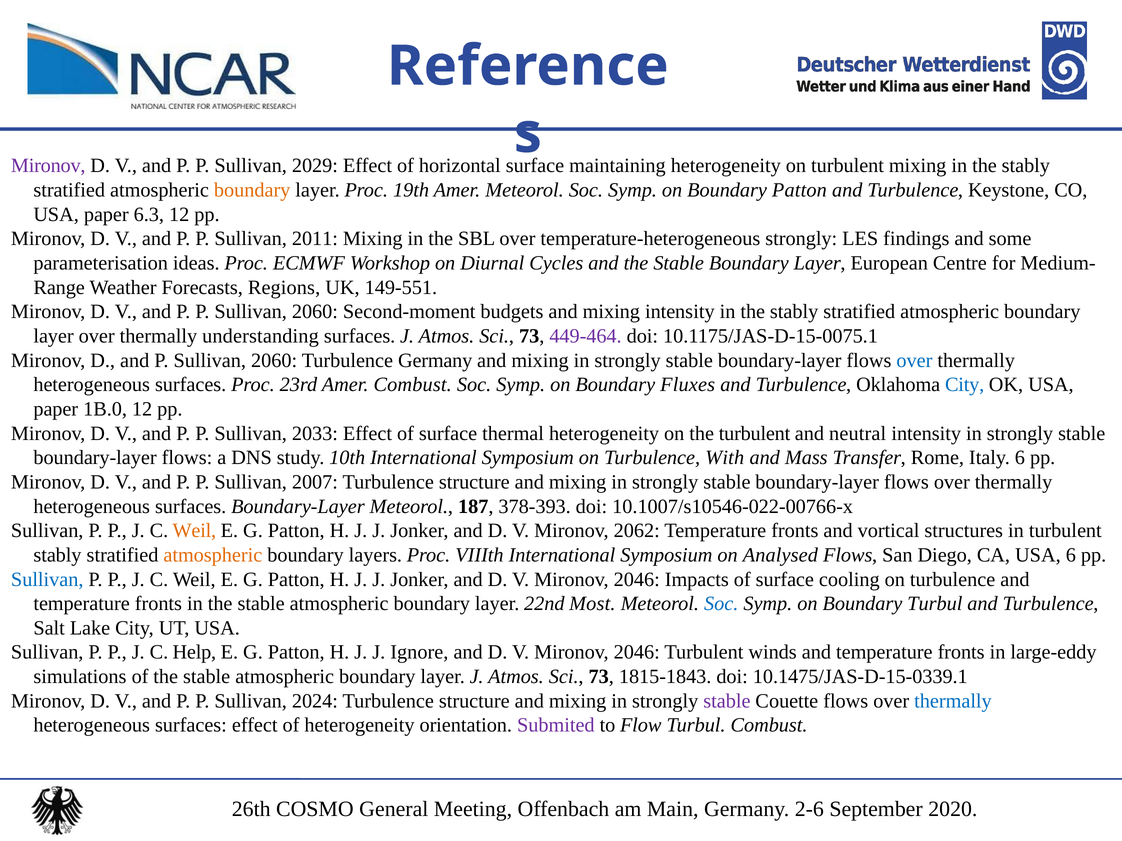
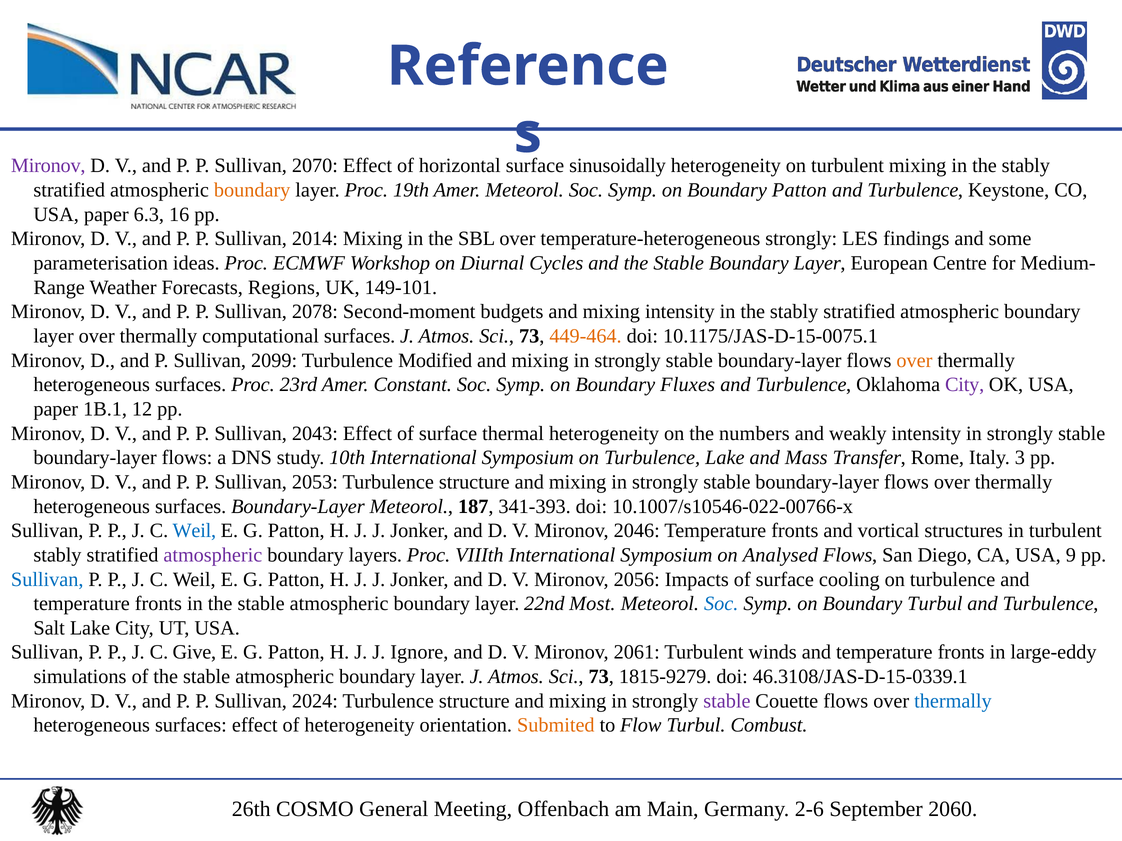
2029: 2029 -> 2070 (315, 166)
maintaining: maintaining -> sinusoidally (618, 166)
6.3 12: 12 -> 16 (179, 215)
2011: 2011 -> 2014 (315, 239)
149-551: 149-551 -> 149-101 (401, 288)
P P Sullivan 2060: 2060 -> 2078 (315, 312)
understanding: understanding -> computational (261, 336)
449-464 colour: purple -> orange (586, 336)
and P Sullivan 2060: 2060 -> 2099 (274, 361)
Turbulence Germany: Germany -> Modified (435, 361)
over colour: blue -> orange (914, 361)
Amer Combust: Combust -> Constant (413, 385)
City colour: blue -> purple (965, 385)
1B.0: 1B.0 -> 1B.1 (105, 409)
2033: 2033 -> 2043 (315, 434)
the turbulent: turbulent -> numbers (754, 434)
neutral: neutral -> weakly (858, 434)
Turbulence With: With -> Lake (725, 458)
Italy 6: 6 -> 3 (1020, 458)
2007: 2007 -> 2053 (315, 482)
378-393: 378-393 -> 341-393 (535, 507)
Weil colour: orange -> blue (194, 531)
2062: 2062 -> 2046 (637, 531)
atmospheric colour: orange -> purple (213, 555)
USA 6: 6 -> 9 (1071, 555)
2046: 2046 -> 2056 (637, 580)
Help: Help -> Give (194, 653)
2046: 2046 -> 2061 (637, 653)
1815-1843: 1815-1843 -> 1815-9279 (665, 677)
10.1475/JAS-D-15-0339.1: 10.1475/JAS-D-15-0339.1 -> 46.3108/JAS-D-15-0339.1 (860, 677)
Submited colour: purple -> orange (556, 726)
2020: 2020 -> 2060 (953, 809)
